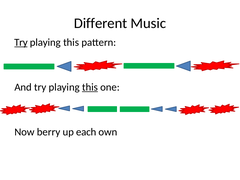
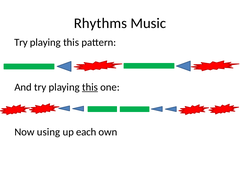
Different: Different -> Rhythms (100, 23)
Try underline: present -> none (21, 42)
berry: berry -> using (49, 132)
